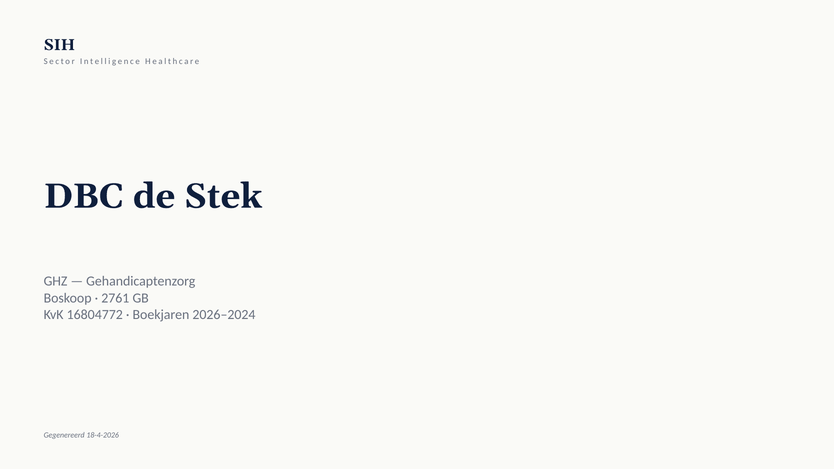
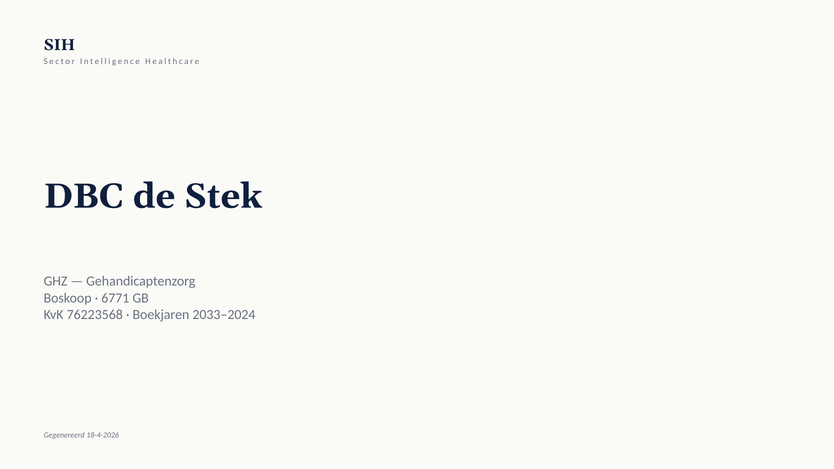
2761: 2761 -> 6771 (115, 298)
16804772: 16804772 -> 76223568 (95, 315)
2026–2024: 2026–2024 -> 2033–2024 (224, 315)
